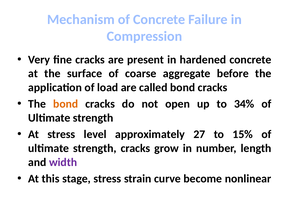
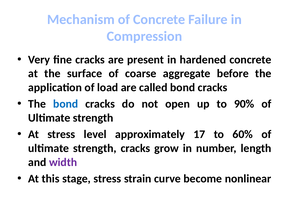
bond colour: orange -> blue (66, 104)
34%: 34% -> 90% (244, 104)
27: 27 -> 17 (199, 135)
15%: 15% -> 60% (243, 135)
